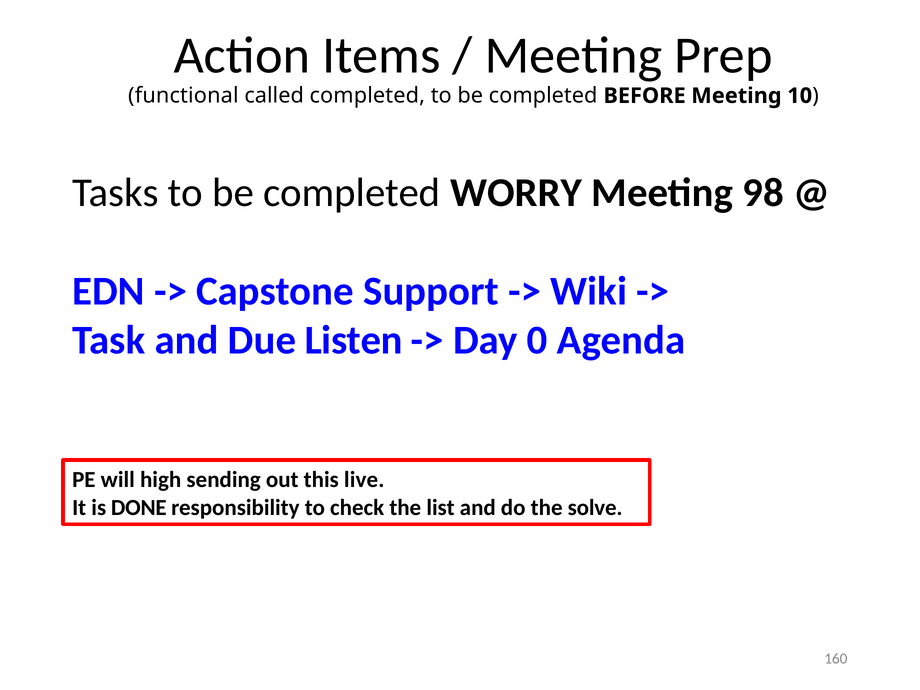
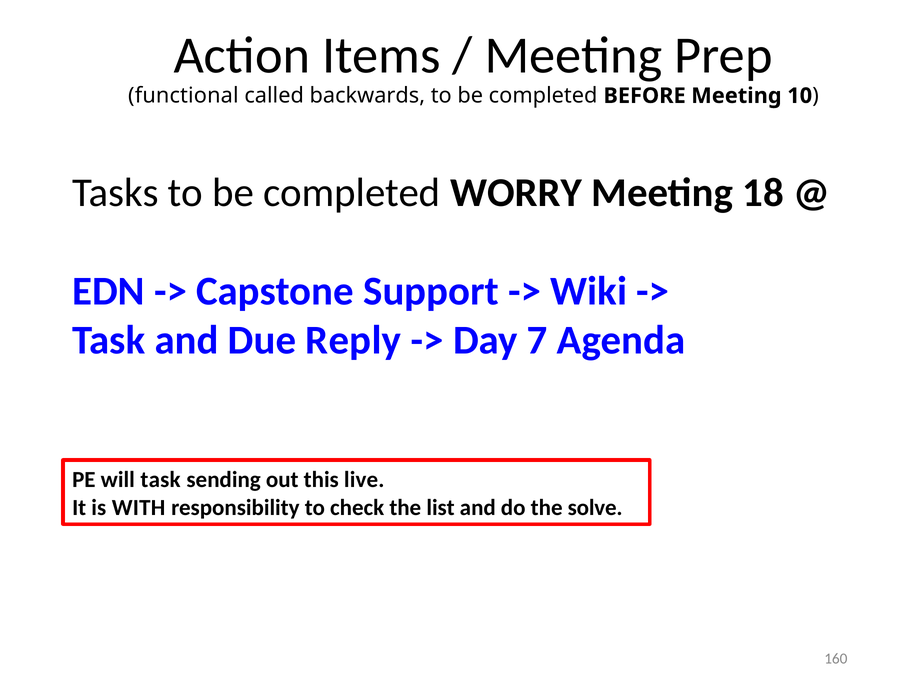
called completed: completed -> backwards (367, 96)
98: 98 -> 18 (763, 193)
Listen: Listen -> Reply (353, 340)
0: 0 -> 7 (537, 340)
will high: high -> task (161, 480)
DONE: DONE -> WITH (139, 508)
